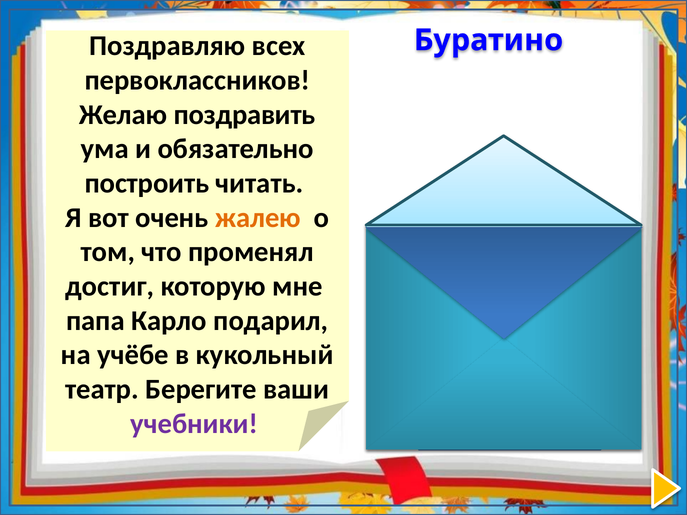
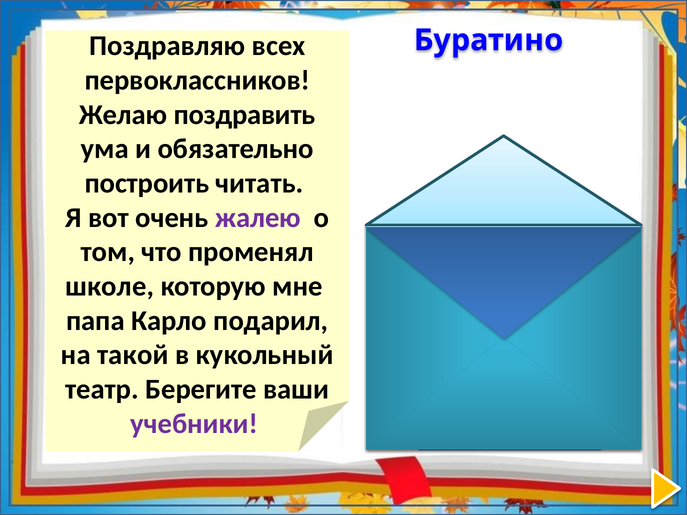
жалею colour: orange -> purple (258, 218)
достиг: достиг -> школе (110, 286)
учёбе: учёбе -> такой (133, 355)
